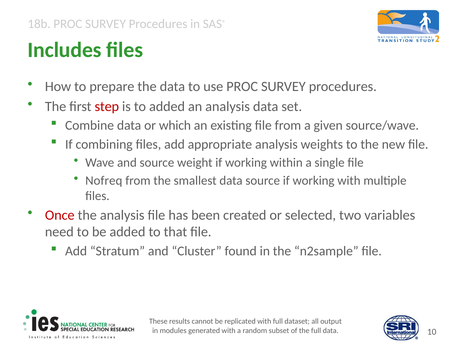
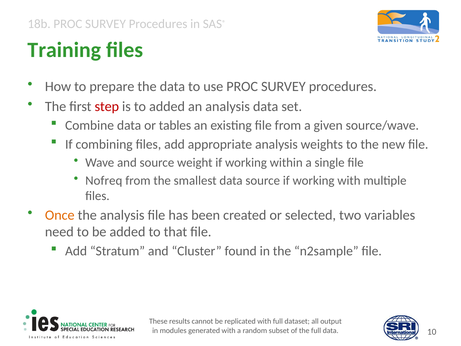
Includes: Includes -> Training (64, 50)
which: which -> tables (175, 125)
Once colour: red -> orange (60, 215)
